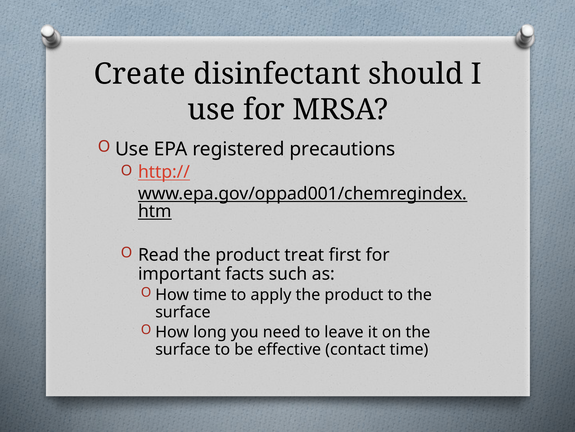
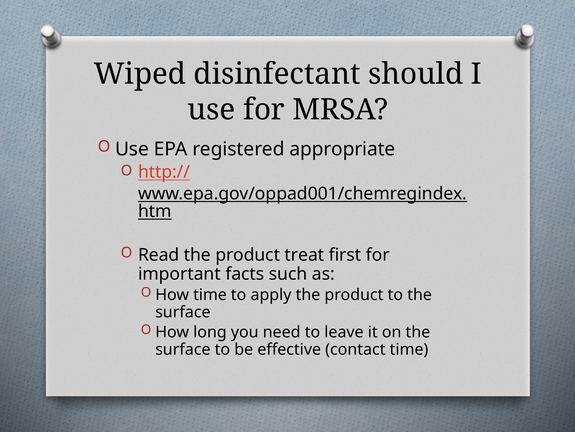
Create: Create -> Wiped (140, 74)
precautions: precautions -> appropriate (342, 149)
